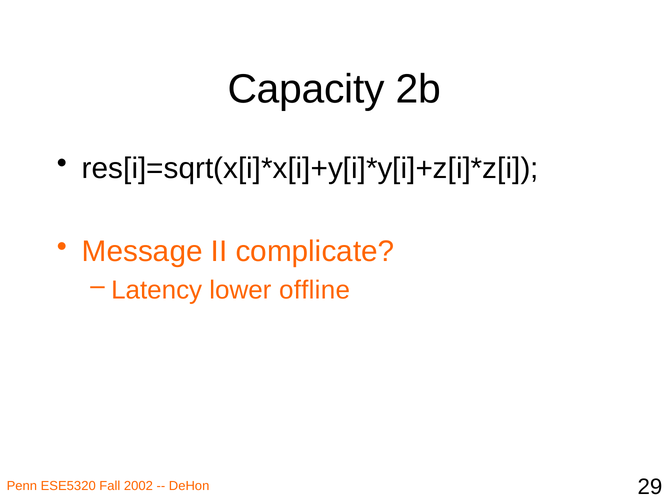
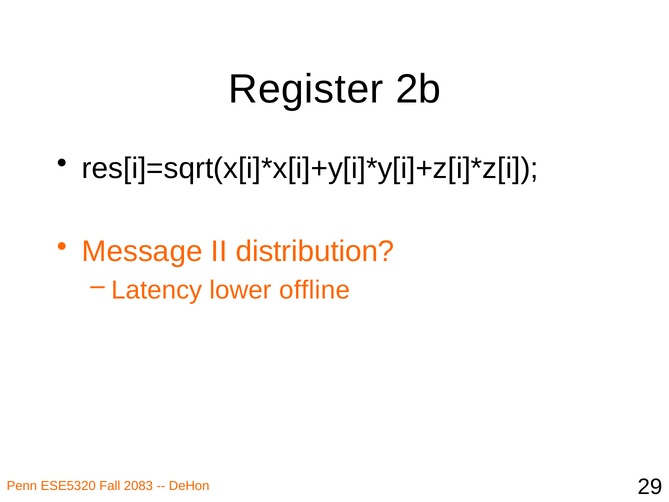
Capacity: Capacity -> Register (306, 89)
complicate: complicate -> distribution (315, 251)
2002: 2002 -> 2083 (138, 486)
